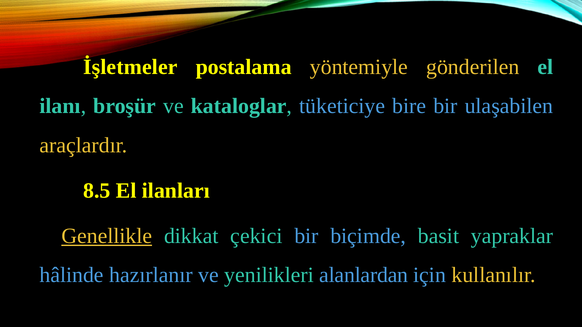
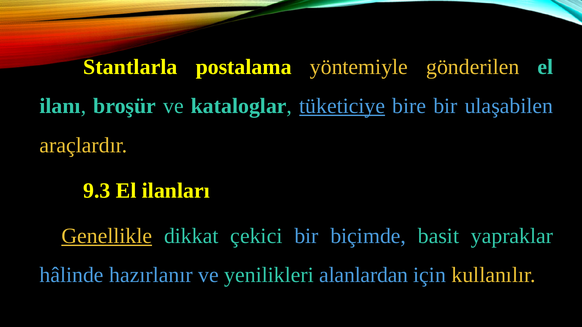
İşletmeler: İşletmeler -> Stantlarla (130, 67)
tüketiciye underline: none -> present (342, 106)
8.5: 8.5 -> 9.3 (97, 191)
